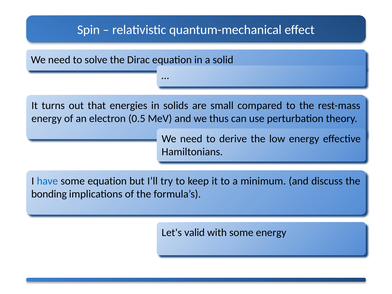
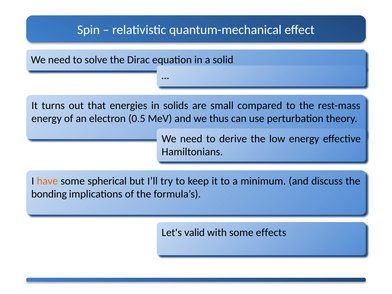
have colour: blue -> orange (47, 181)
some equation: equation -> spherical (107, 181)
some energy: energy -> effects (271, 232)
